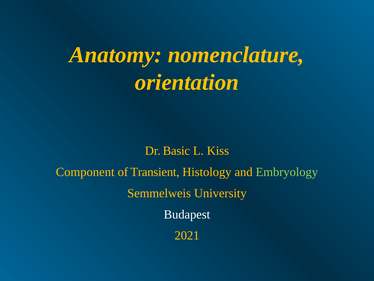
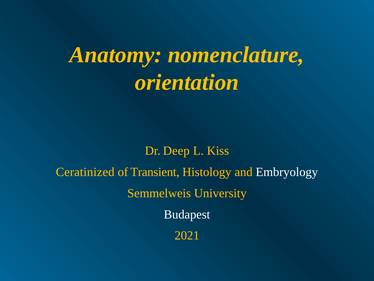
Basic: Basic -> Deep (176, 150)
Component: Component -> Ceratinized (85, 172)
Embryology colour: light green -> white (287, 172)
